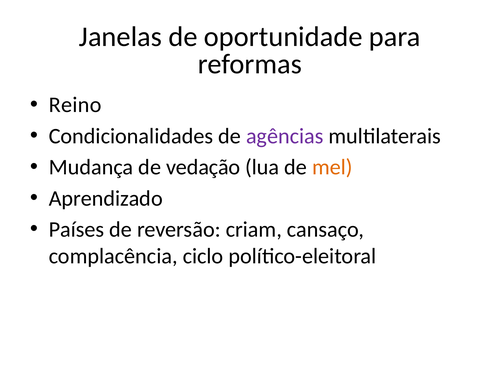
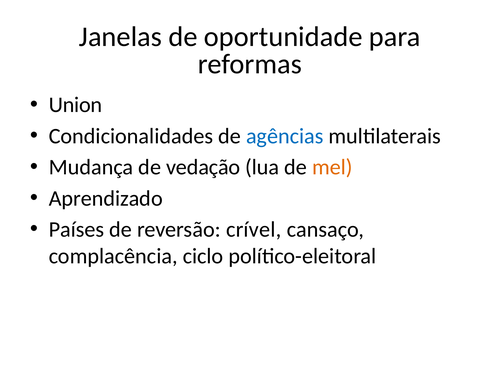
Reino: Reino -> Union (75, 105)
agências colour: purple -> blue (285, 136)
criam: criam -> crível (254, 229)
